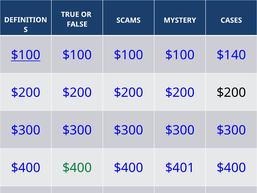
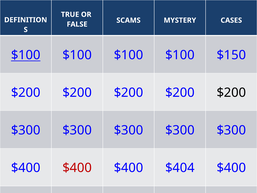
$140: $140 -> $150 (231, 55)
$400 colour: green -> red (77, 168)
$401: $401 -> $404 (180, 168)
